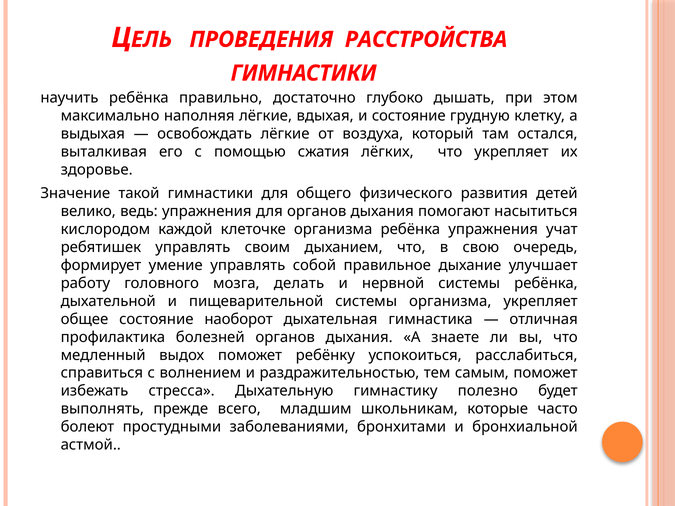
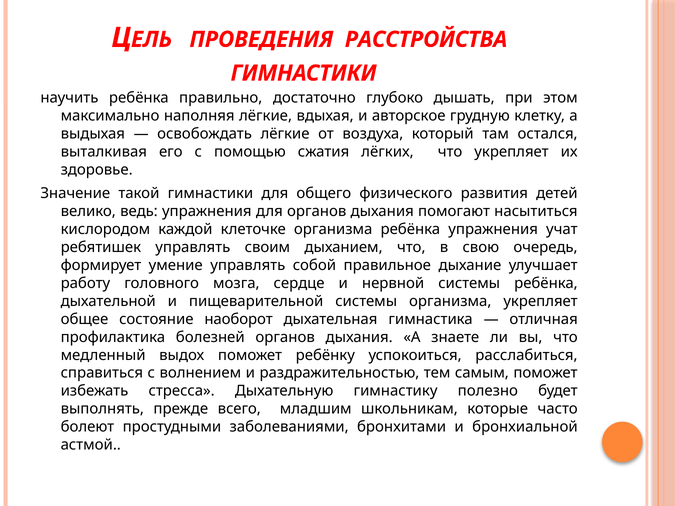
и состояние: состояние -> авторское (409, 116)
делать: делать -> сердце (299, 283)
